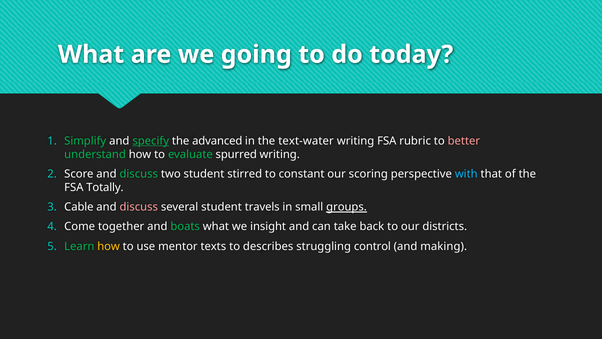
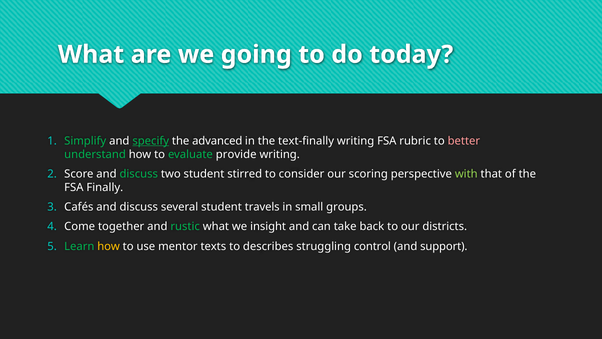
text-water: text-water -> text-finally (306, 141)
spurred: spurred -> provide (236, 154)
constant: constant -> consider (302, 174)
with colour: light blue -> light green (466, 174)
Totally: Totally -> Finally (105, 187)
Cable: Cable -> Cafés (79, 207)
discuss colour: pink -> white (139, 207)
groups underline: present -> none (347, 207)
boats: boats -> rustic (185, 226)
making: making -> support (444, 246)
